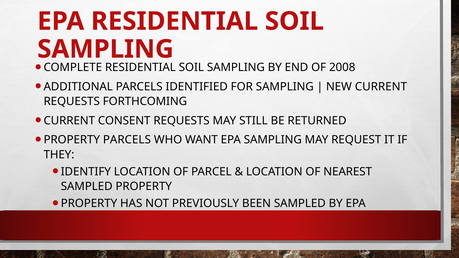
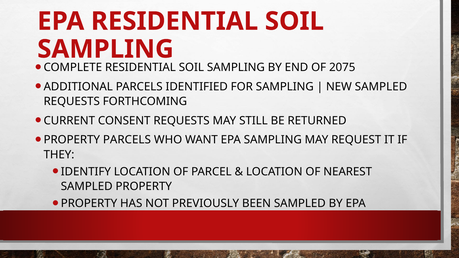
2008: 2008 -> 2075 (342, 68)
NEW CURRENT: CURRENT -> SAMPLED (381, 87)
